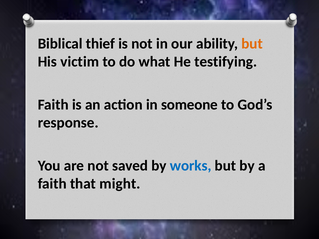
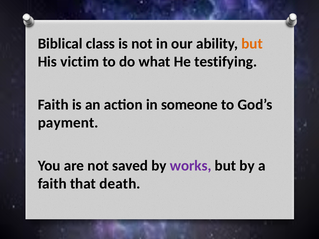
thief: thief -> class (100, 44)
response: response -> payment (68, 123)
works colour: blue -> purple (191, 166)
might: might -> death (120, 184)
